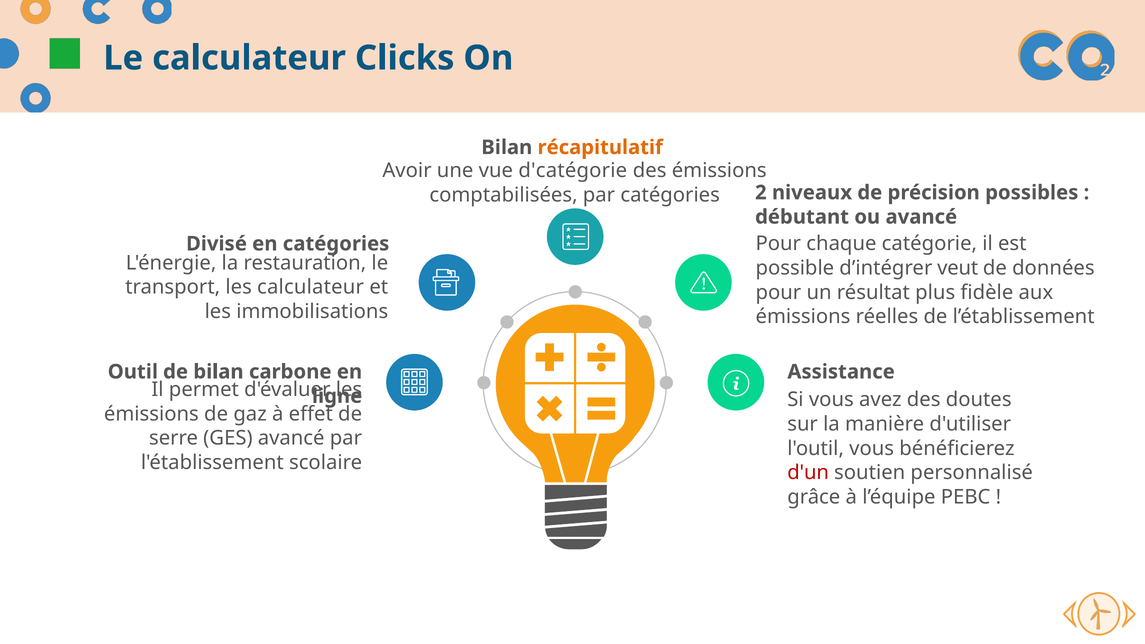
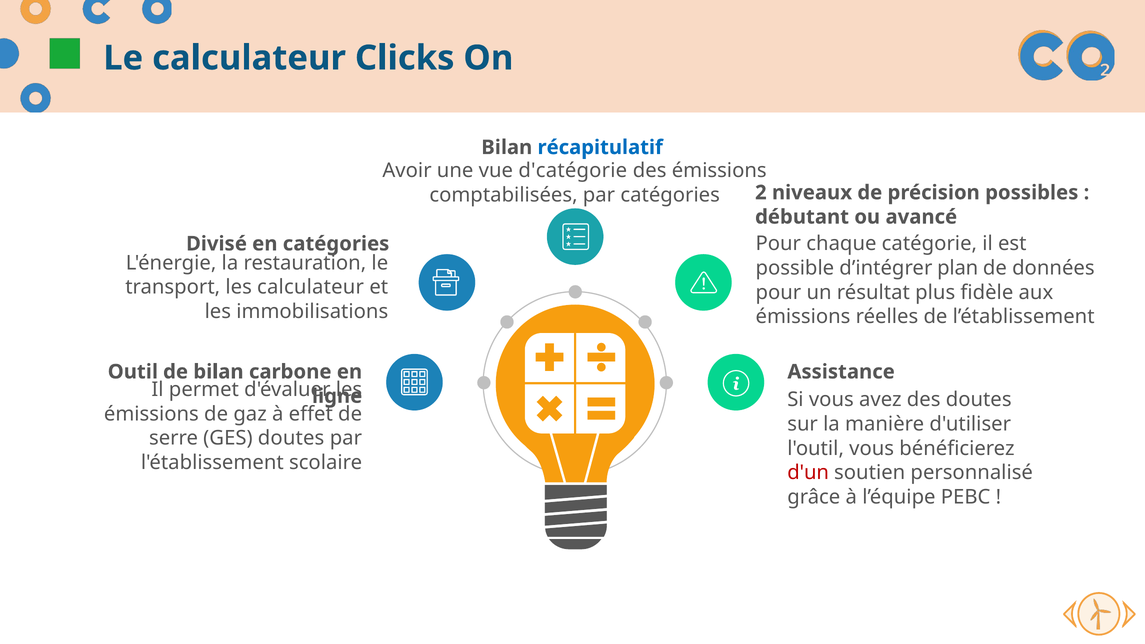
récapitulatif colour: orange -> blue (600, 147)
veut: veut -> plan (958, 268)
GES avancé: avancé -> doutes (291, 438)
